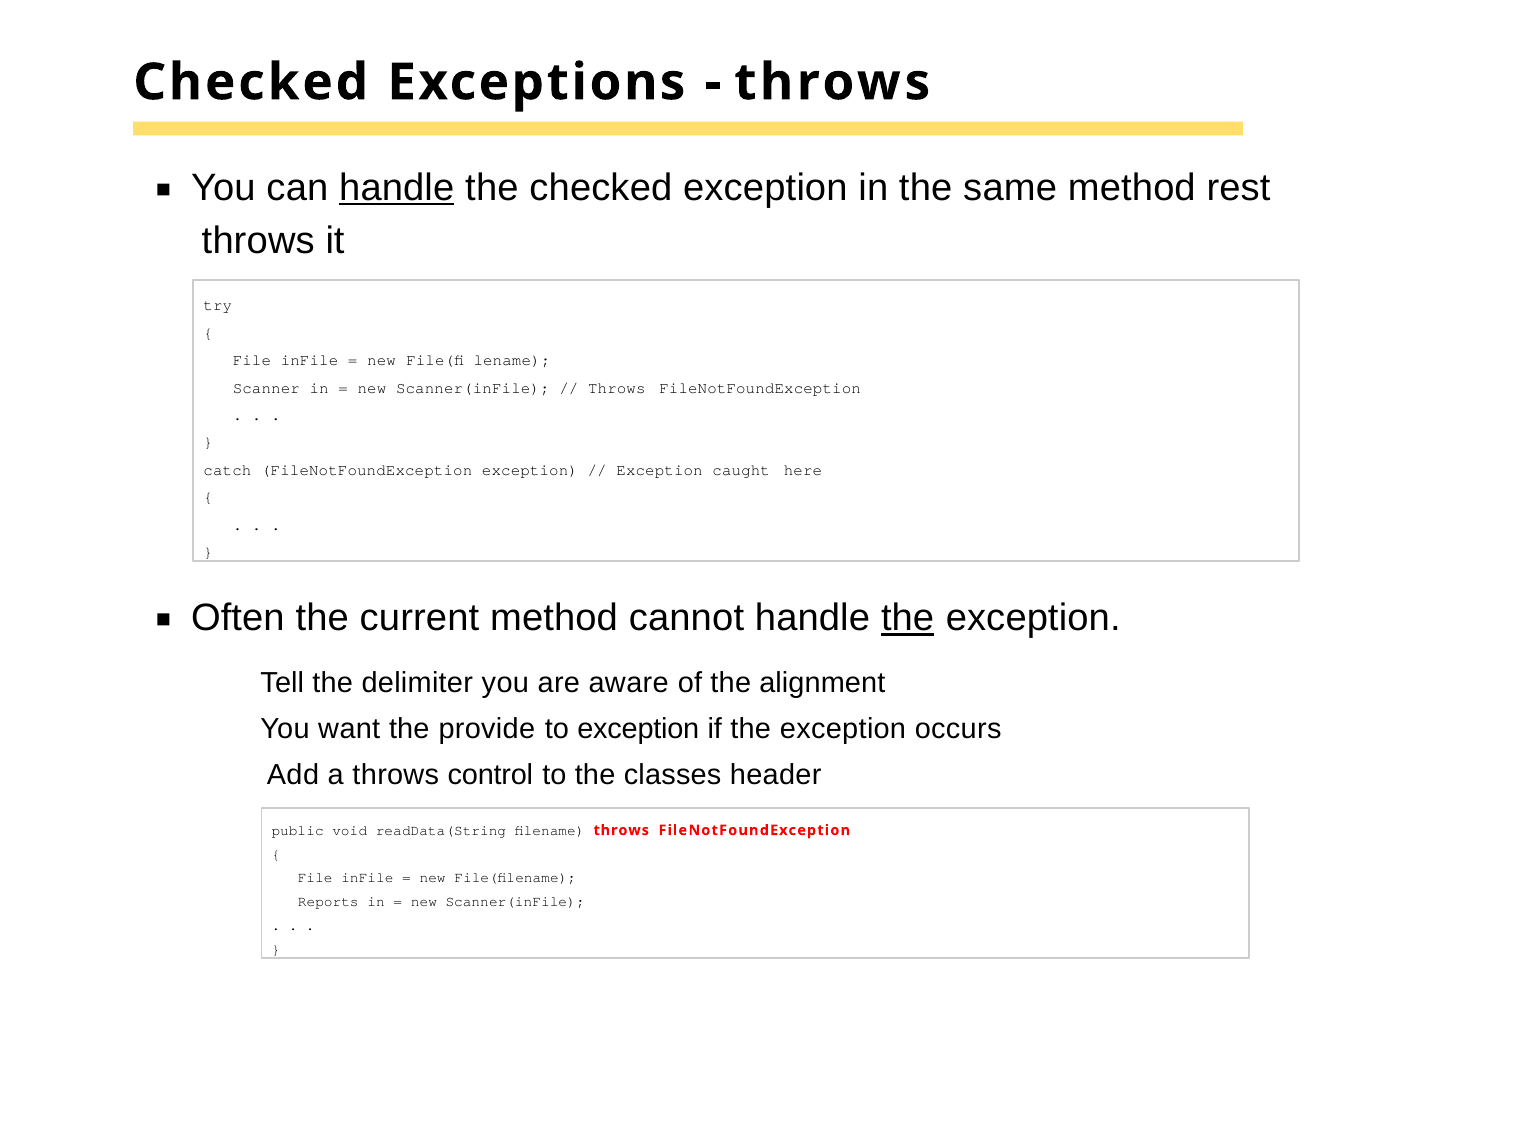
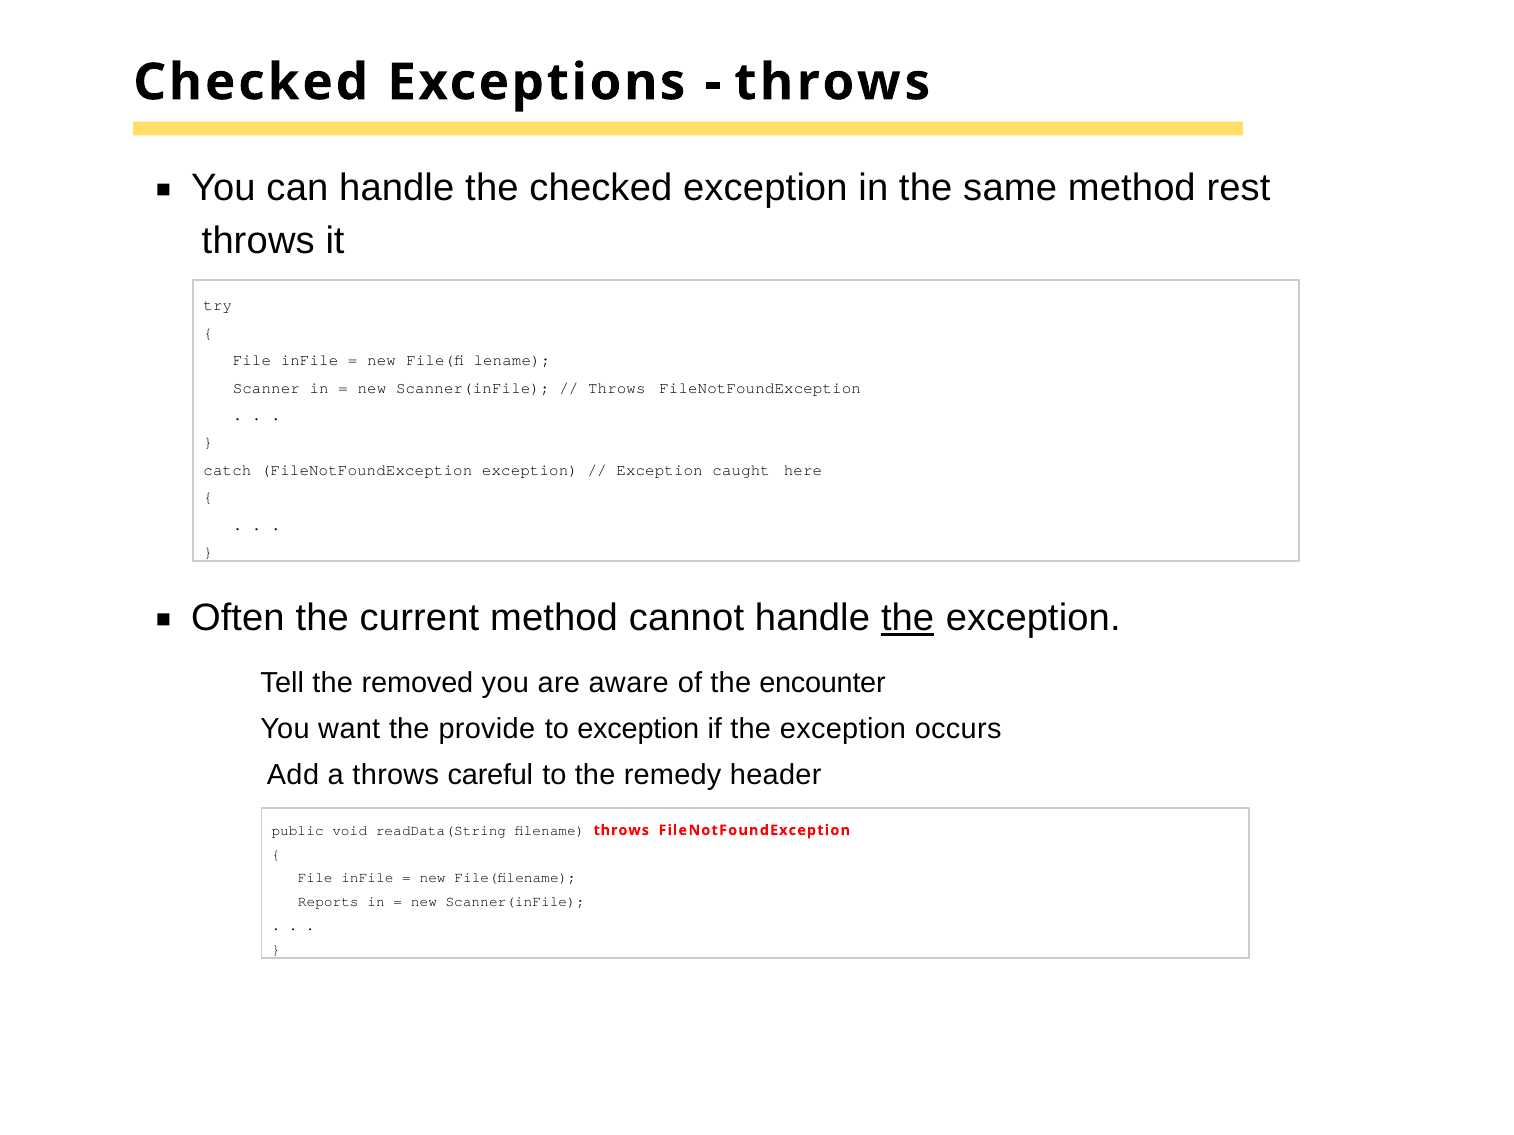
handle underline: present -> none (397, 188)
delimiter: delimiter -> removed (417, 683)
alignment: alignment -> encounter (822, 683)
control: control -> careful (490, 775)
classes: classes -> remedy (673, 775)
